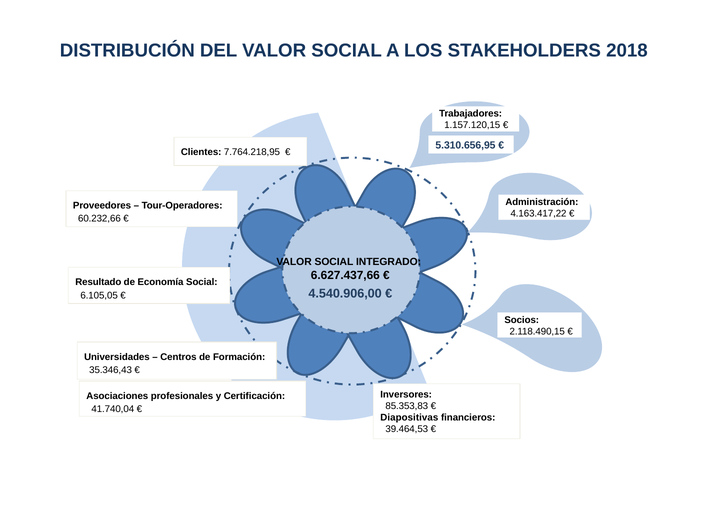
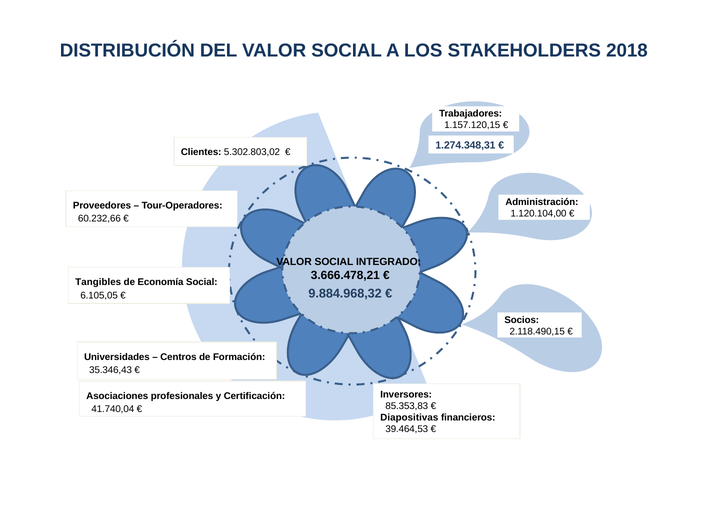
5.310.656,95: 5.310.656,95 -> 1.274.348,31 (465, 145)
7.764.218,95: 7.764.218,95 -> 5.302.803,02 (252, 152)
4.163.417,22: 4.163.417,22 -> 1.120.104,00 (538, 214)
6.627.437,66: 6.627.437,66 -> 3.666.478,21 (345, 276)
Resultado: Resultado -> Tangibles (98, 283)
4.540.906,00: 4.540.906,00 -> 9.884.968,32 (345, 294)
